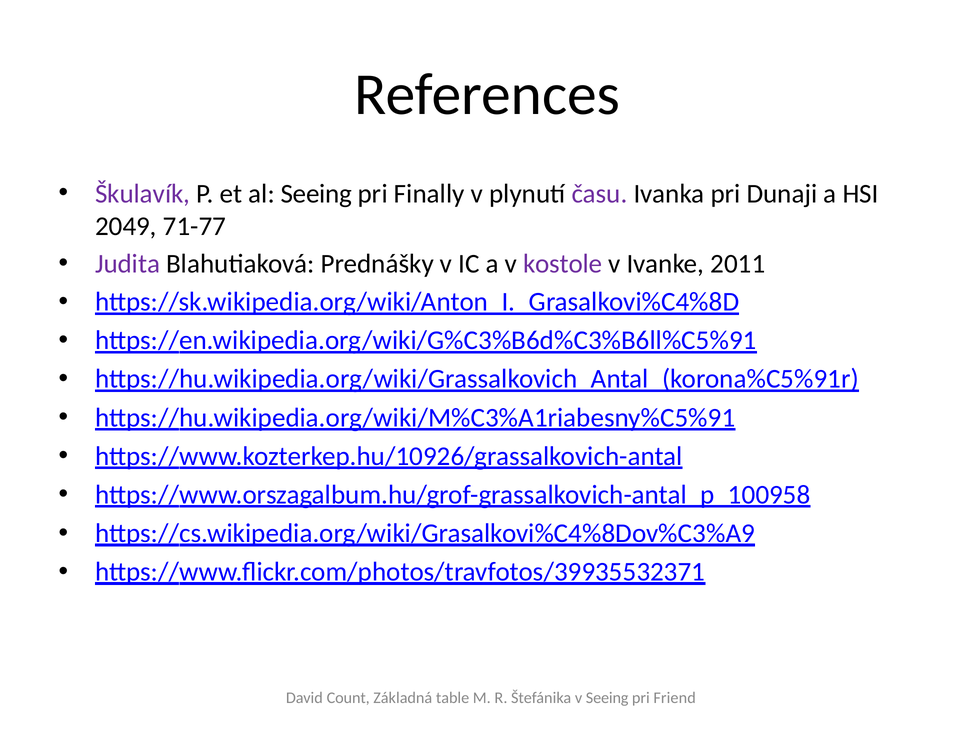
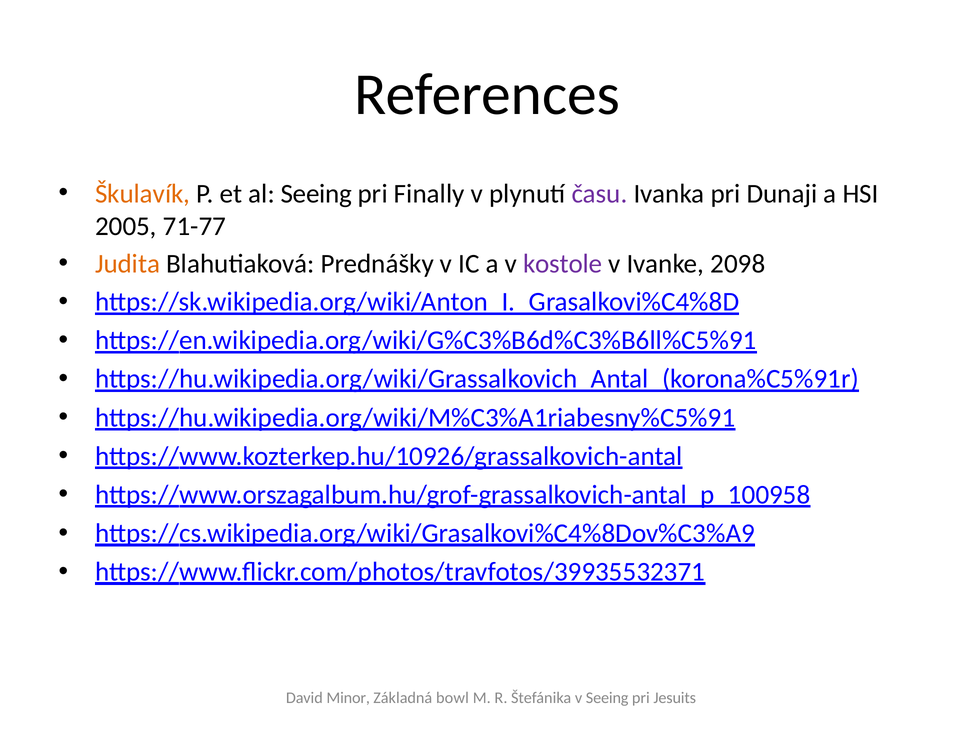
Škulavík colour: purple -> orange (143, 194)
2049: 2049 -> 2005 (126, 226)
Judita colour: purple -> orange (128, 264)
2011: 2011 -> 2098 (738, 264)
Count: Count -> Minor (348, 698)
table: table -> bowl (452, 698)
Friend: Friend -> Jesuits (675, 698)
